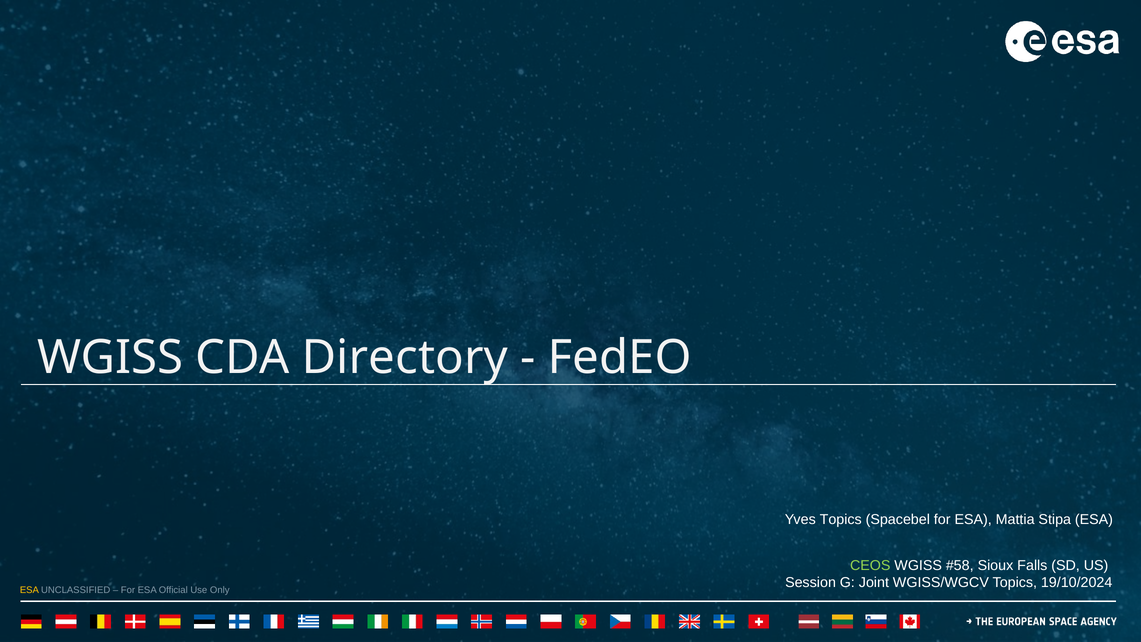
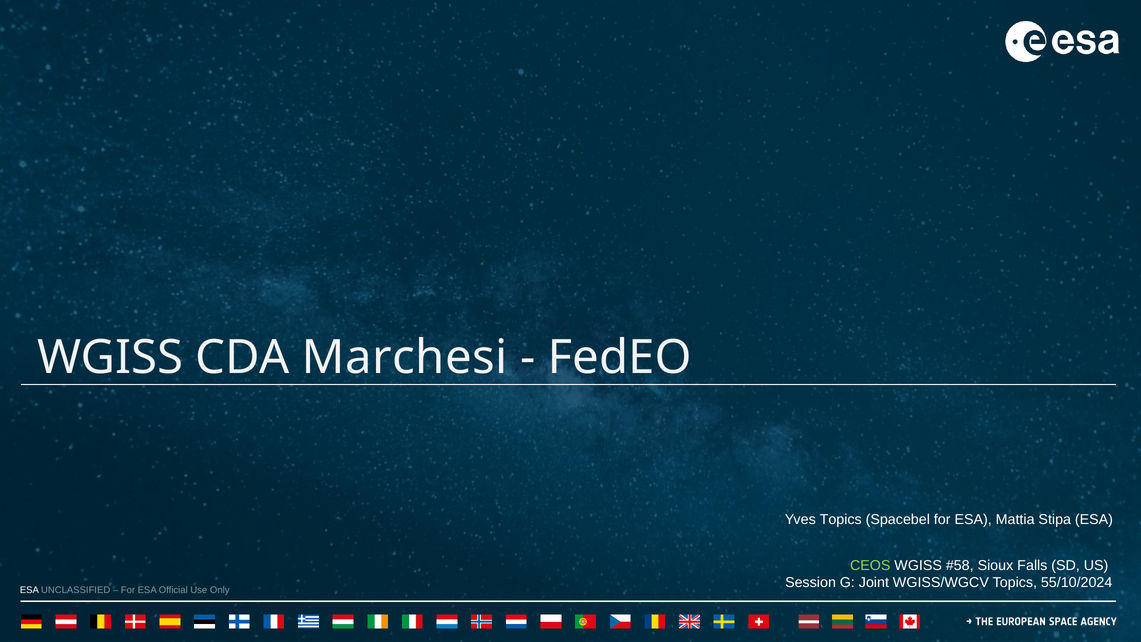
Directory: Directory -> Marchesi (405, 357)
19/10/2024: 19/10/2024 -> 55/10/2024 (1077, 582)
ESA colour: yellow -> white (29, 590)
